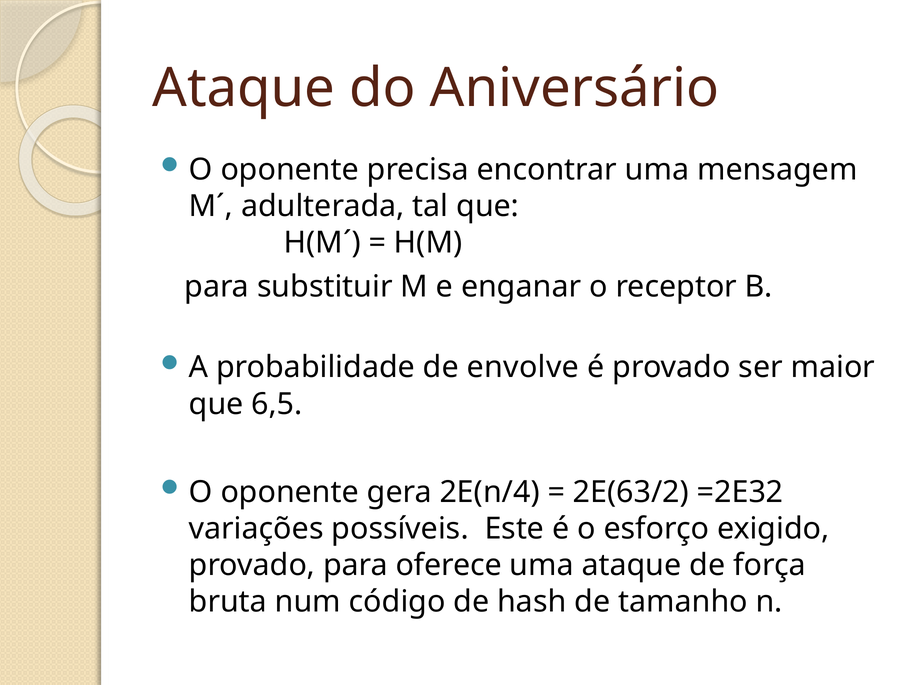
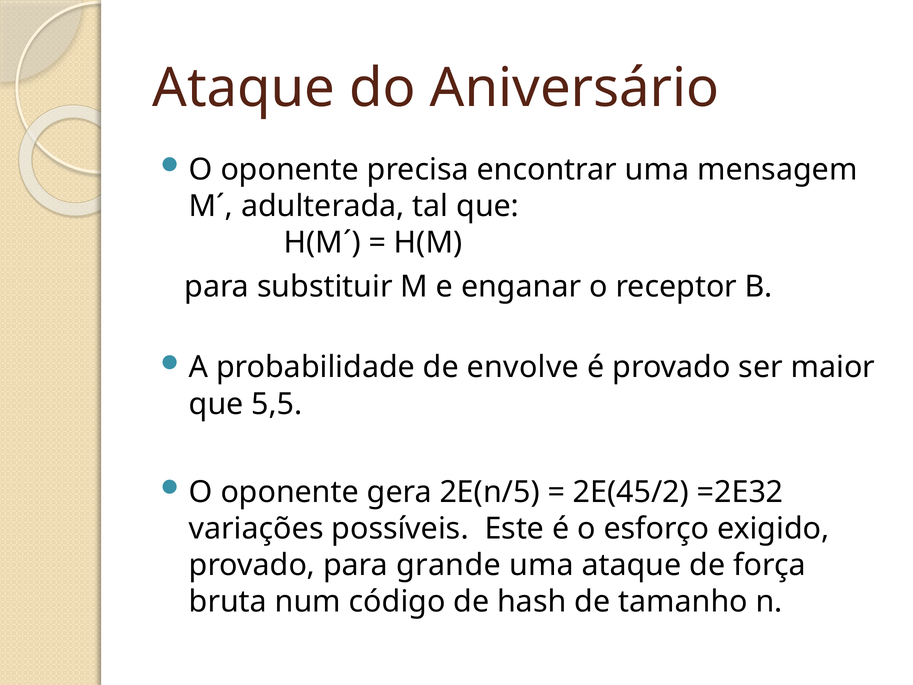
6,5: 6,5 -> 5,5 (277, 404)
2E(n/4: 2E(n/4 -> 2E(n/5 (490, 492)
2E(63/2: 2E(63/2 -> 2E(45/2 (631, 492)
oferece: oferece -> grande (448, 565)
